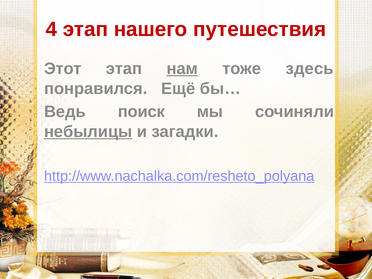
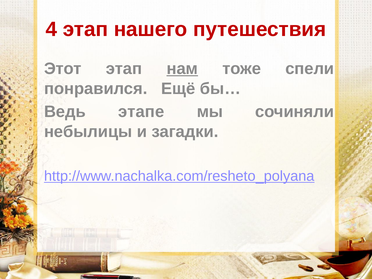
здесь: здесь -> спели (310, 69)
поиск: поиск -> этапе (141, 112)
небылицы underline: present -> none (88, 132)
